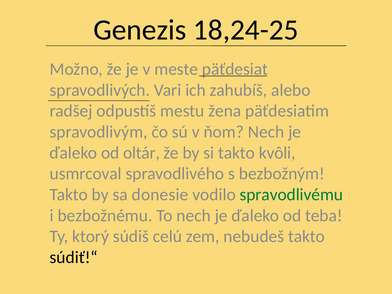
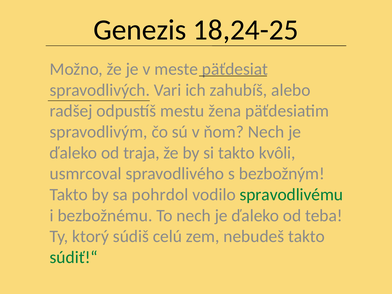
oltár: oltár -> traja (141, 153)
donesie: donesie -> pohrdol (160, 195)
súdiť!“ colour: black -> green (74, 257)
